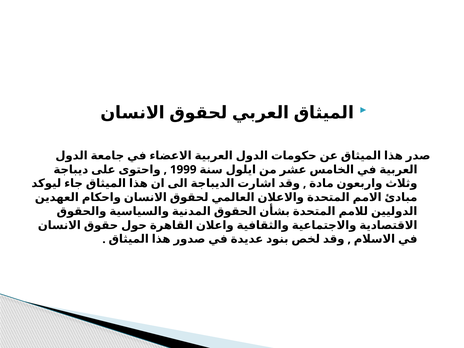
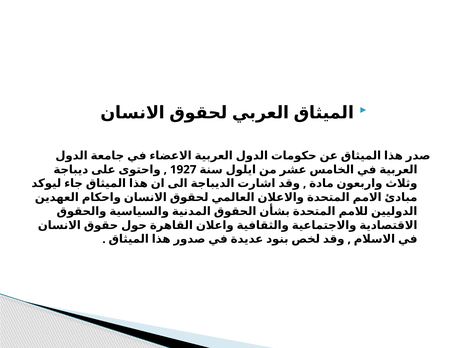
1999: 1999 -> 1927 (183, 170)
